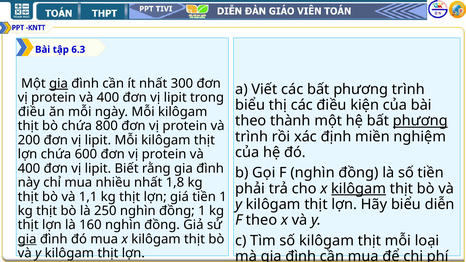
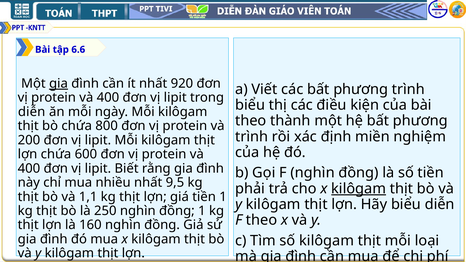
6.3: 6.3 -> 6.6 (78, 50)
300: 300 -> 920 (182, 84)
điều: điều -> diễn (32, 112)
phương underline: present -> none (420, 121)
1,8: 1,8 -> 9,5 (175, 183)
gia underline: present -> none (27, 239)
